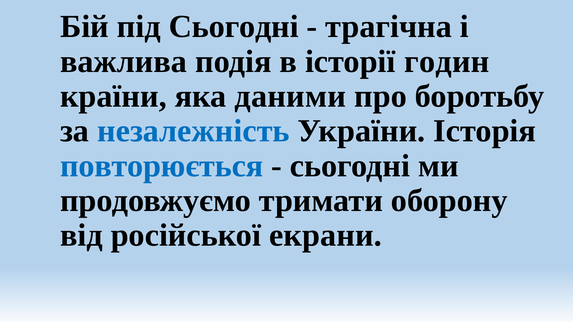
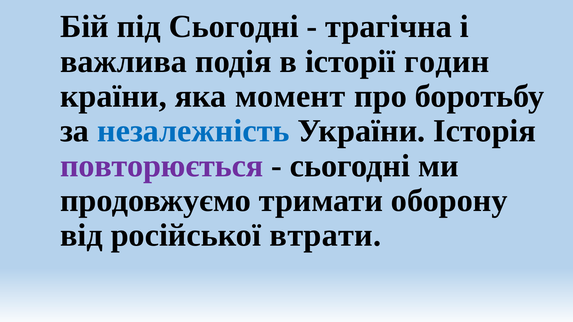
даними: даними -> момент (290, 96)
повторюється colour: blue -> purple (162, 166)
екрани: екрани -> втрати (325, 236)
